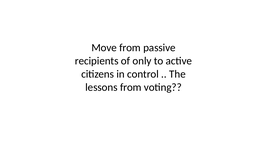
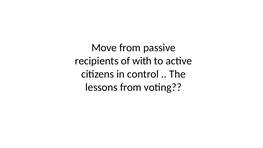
only: only -> with (142, 61)
